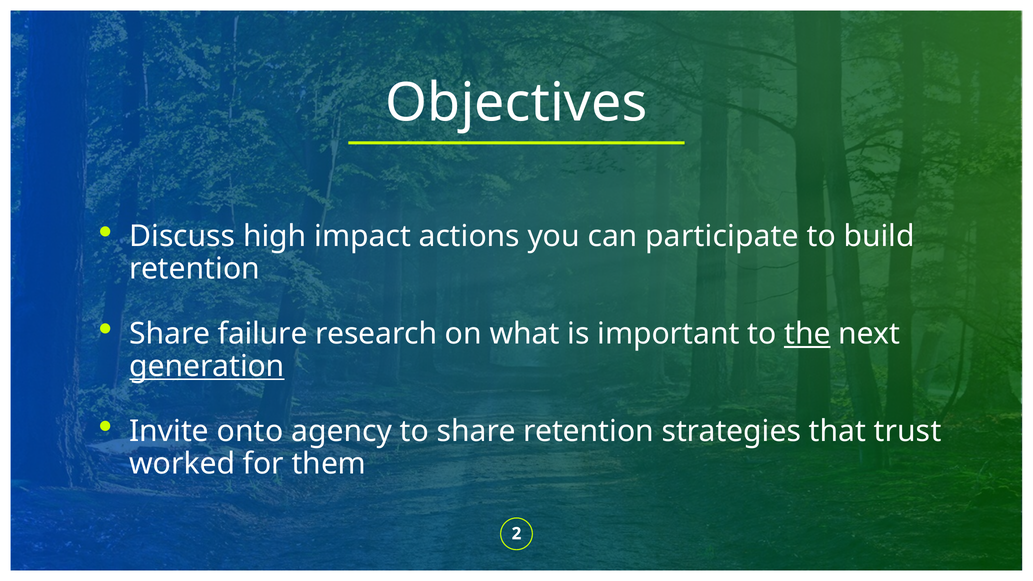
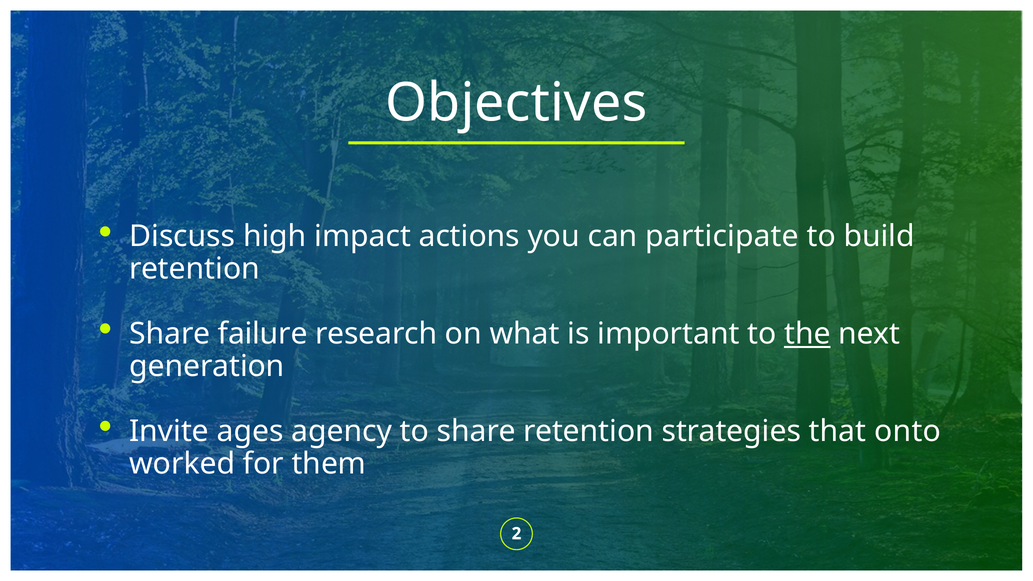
generation underline: present -> none (207, 366)
onto: onto -> ages (250, 431)
trust: trust -> onto (907, 431)
